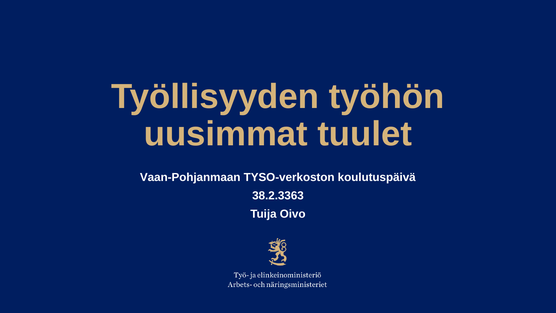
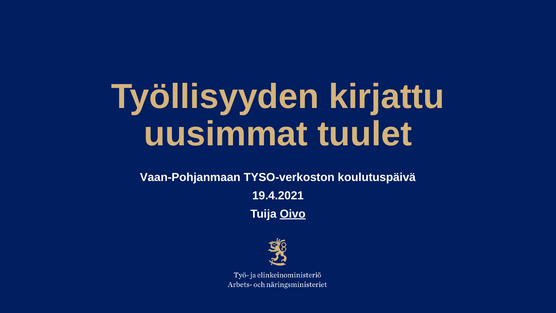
työhön: työhön -> kirjattu (387, 96)
38.2.3363: 38.2.3363 -> 19.4.2021 (278, 195)
Oivo underline: none -> present (293, 214)
